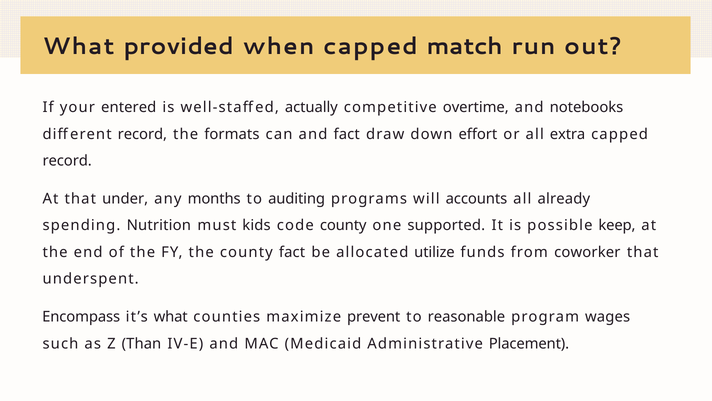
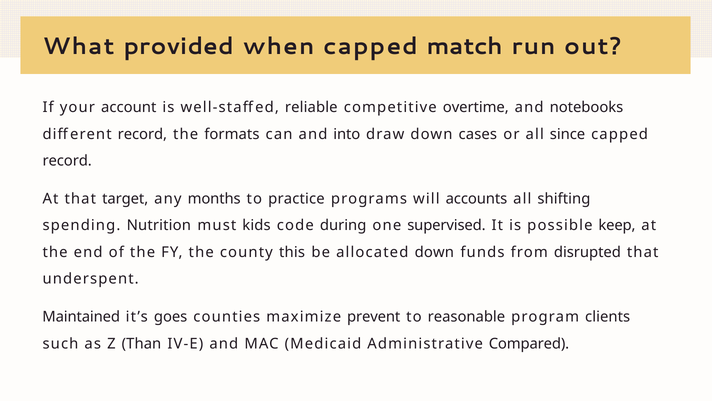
entered: entered -> account (129, 107)
actually: actually -> reliable (311, 107)
and fact: fact -> into (347, 134)
effort: effort -> cases (478, 134)
extra: extra -> since (568, 134)
under: under -> target (125, 199)
auditing: auditing -> practice (296, 199)
already: already -> shifting (564, 199)
code county: county -> during (343, 225)
supported: supported -> supervised (446, 225)
county fact: fact -> this (292, 252)
allocated utilize: utilize -> down (434, 252)
coworker: coworker -> disrupted (587, 252)
Encompass: Encompass -> Maintained (81, 316)
it’s what: what -> goes (171, 316)
wages: wages -> clients (608, 316)
Placement: Placement -> Compared (529, 343)
